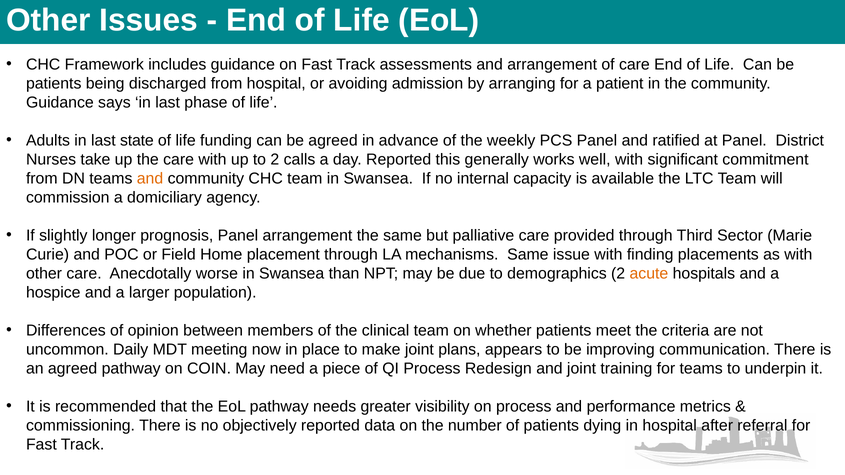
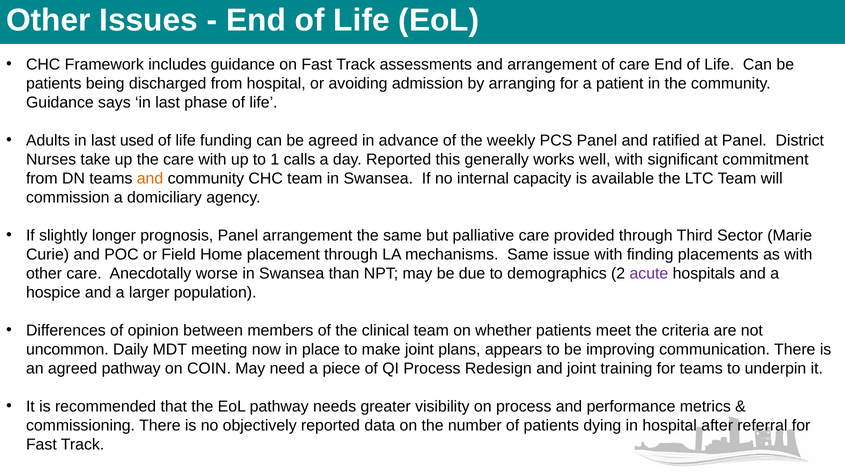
state: state -> used (137, 141)
to 2: 2 -> 1 (275, 160)
acute colour: orange -> purple (649, 274)
